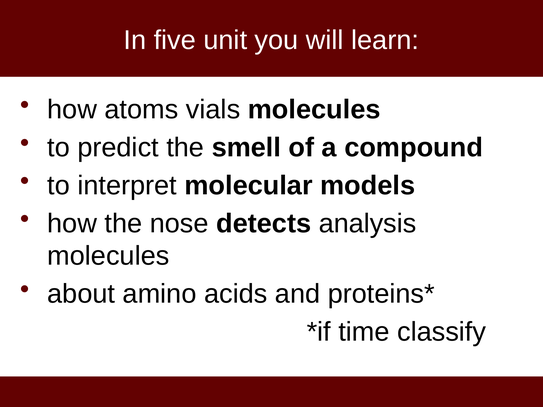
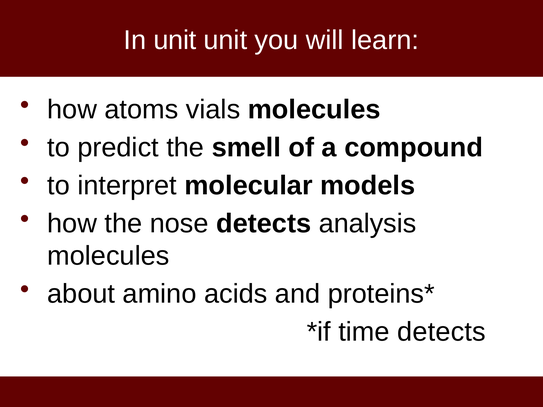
In five: five -> unit (175, 40)
time classify: classify -> detects (441, 332)
